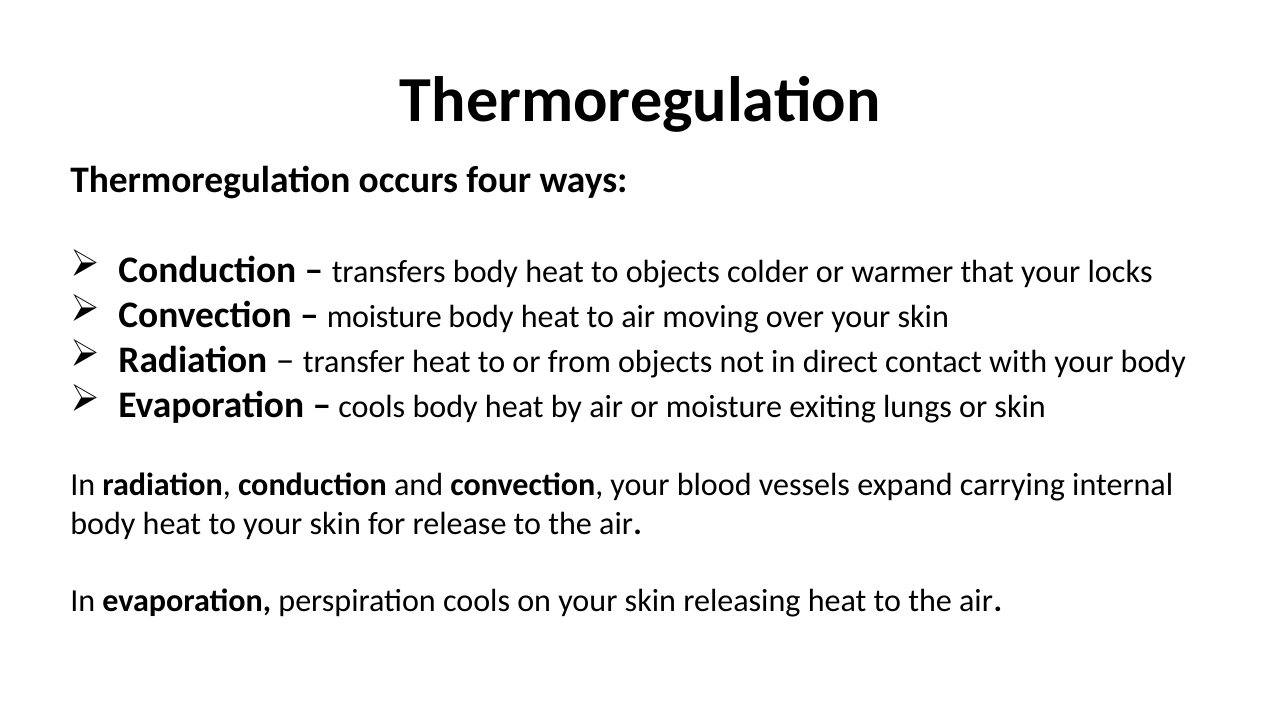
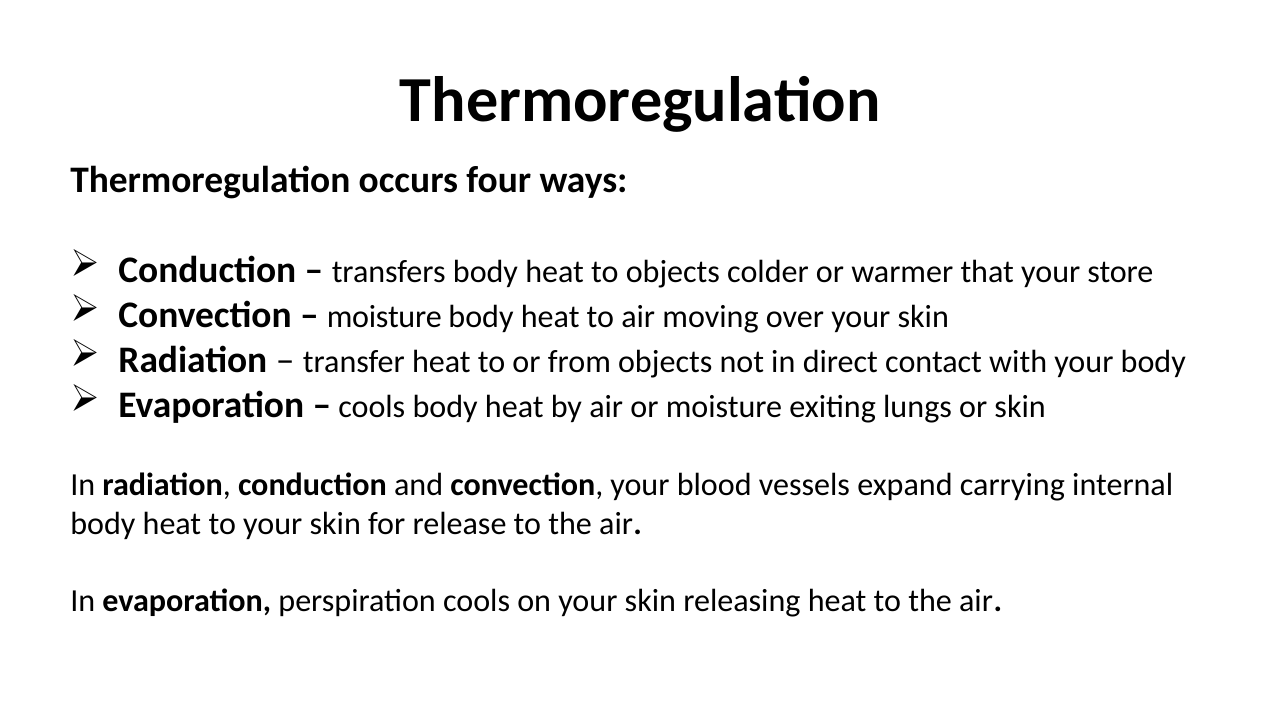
locks: locks -> store (1120, 272)
